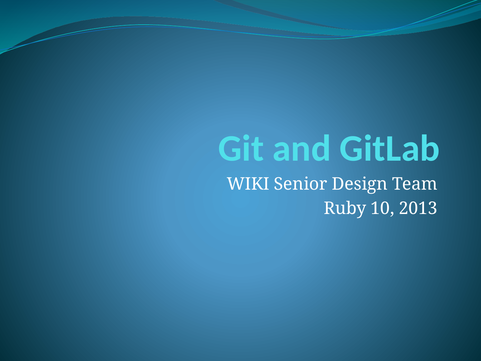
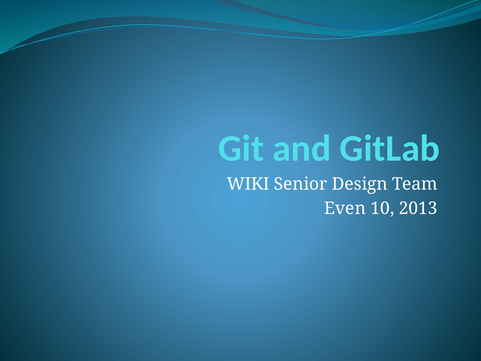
Ruby: Ruby -> Even (345, 208)
